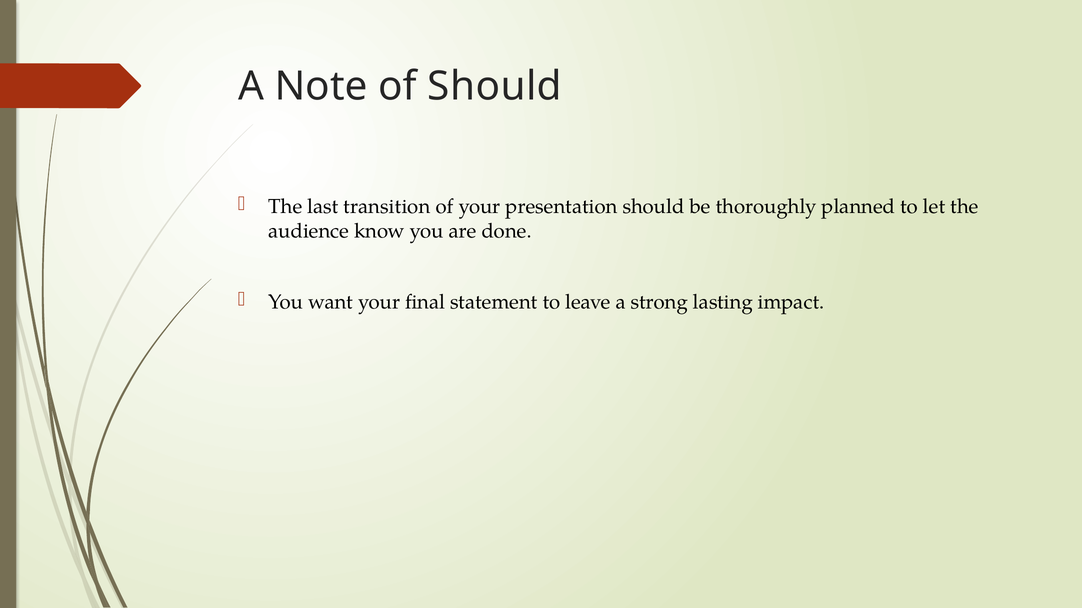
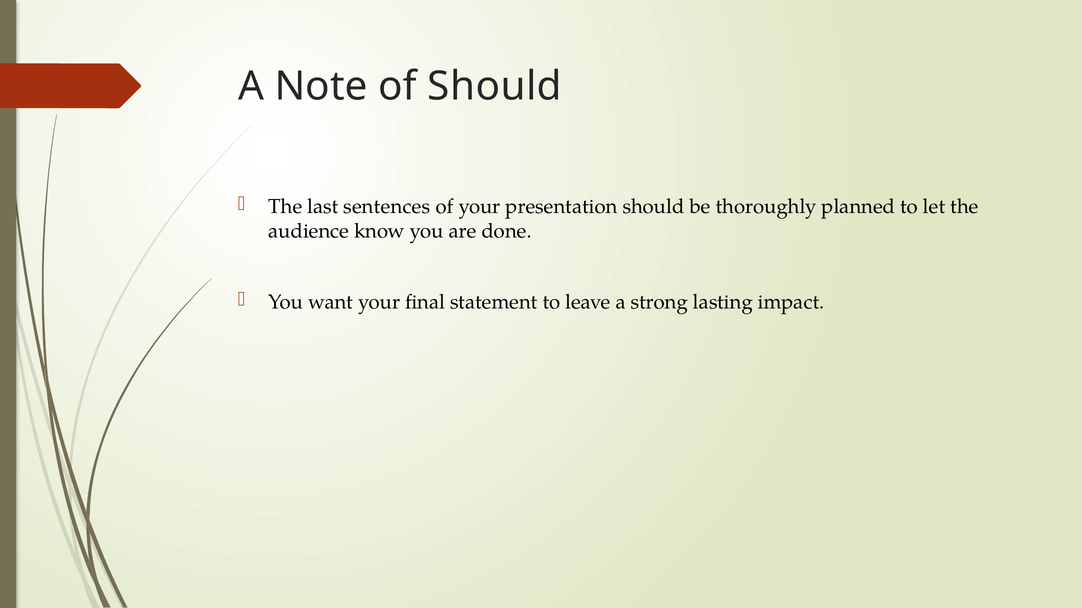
transition: transition -> sentences (387, 207)
